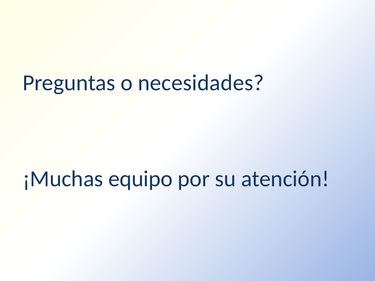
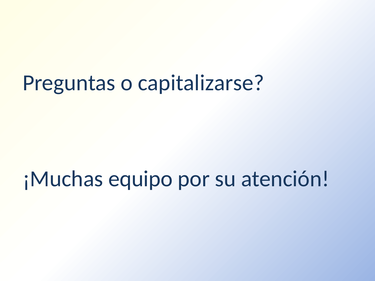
necesidades: necesidades -> capitalizarse (201, 83)
